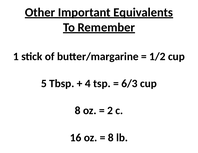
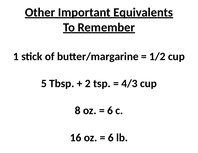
4: 4 -> 2 (88, 84)
6/3: 6/3 -> 4/3 (129, 84)
2: 2 -> 6 (110, 111)
8: 8 -> 6 (111, 138)
